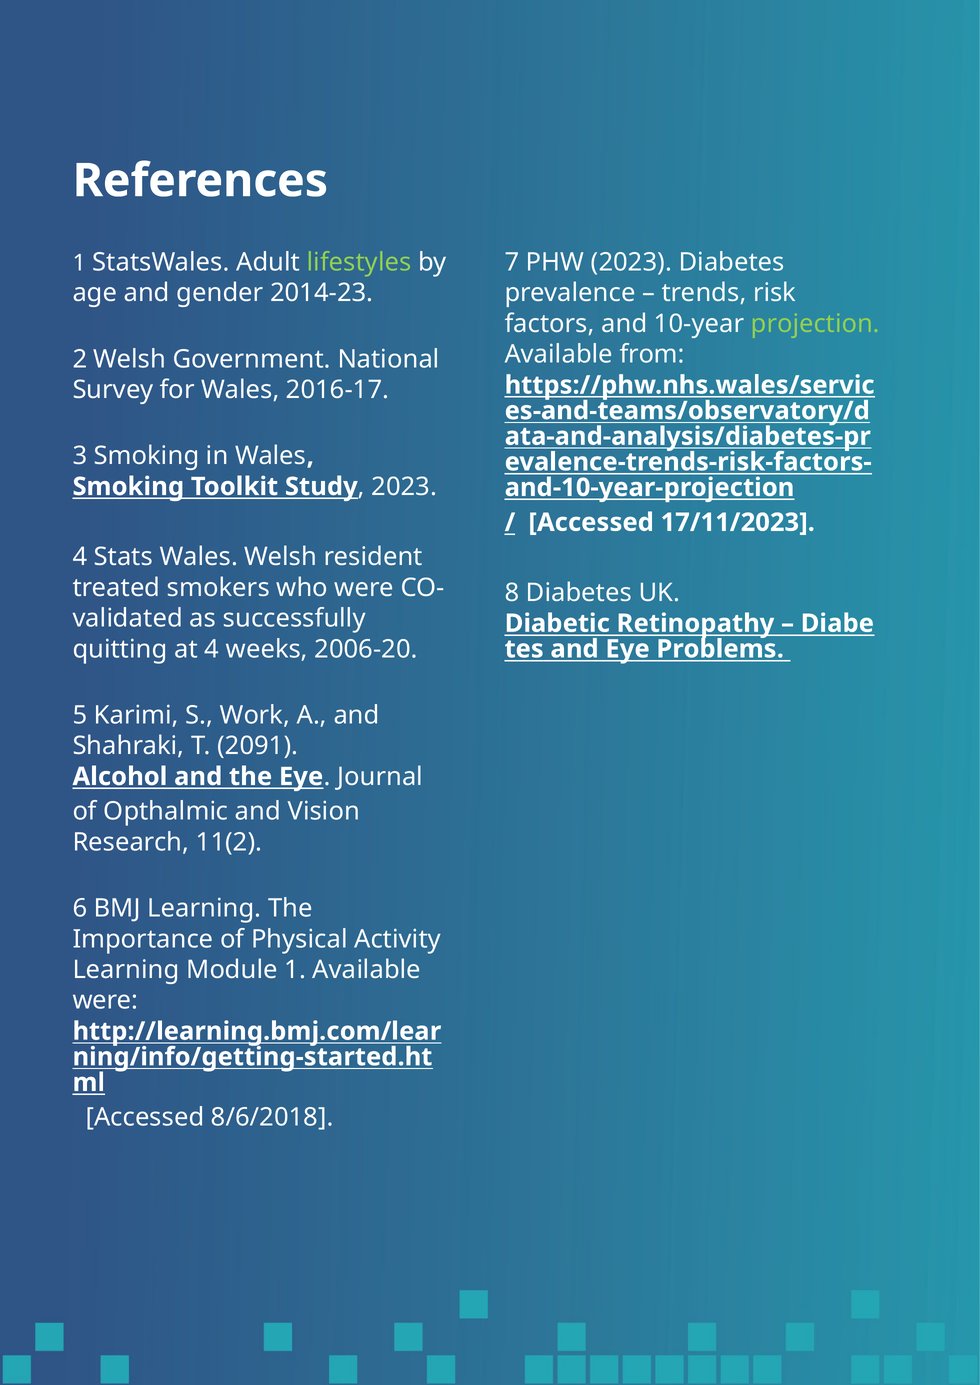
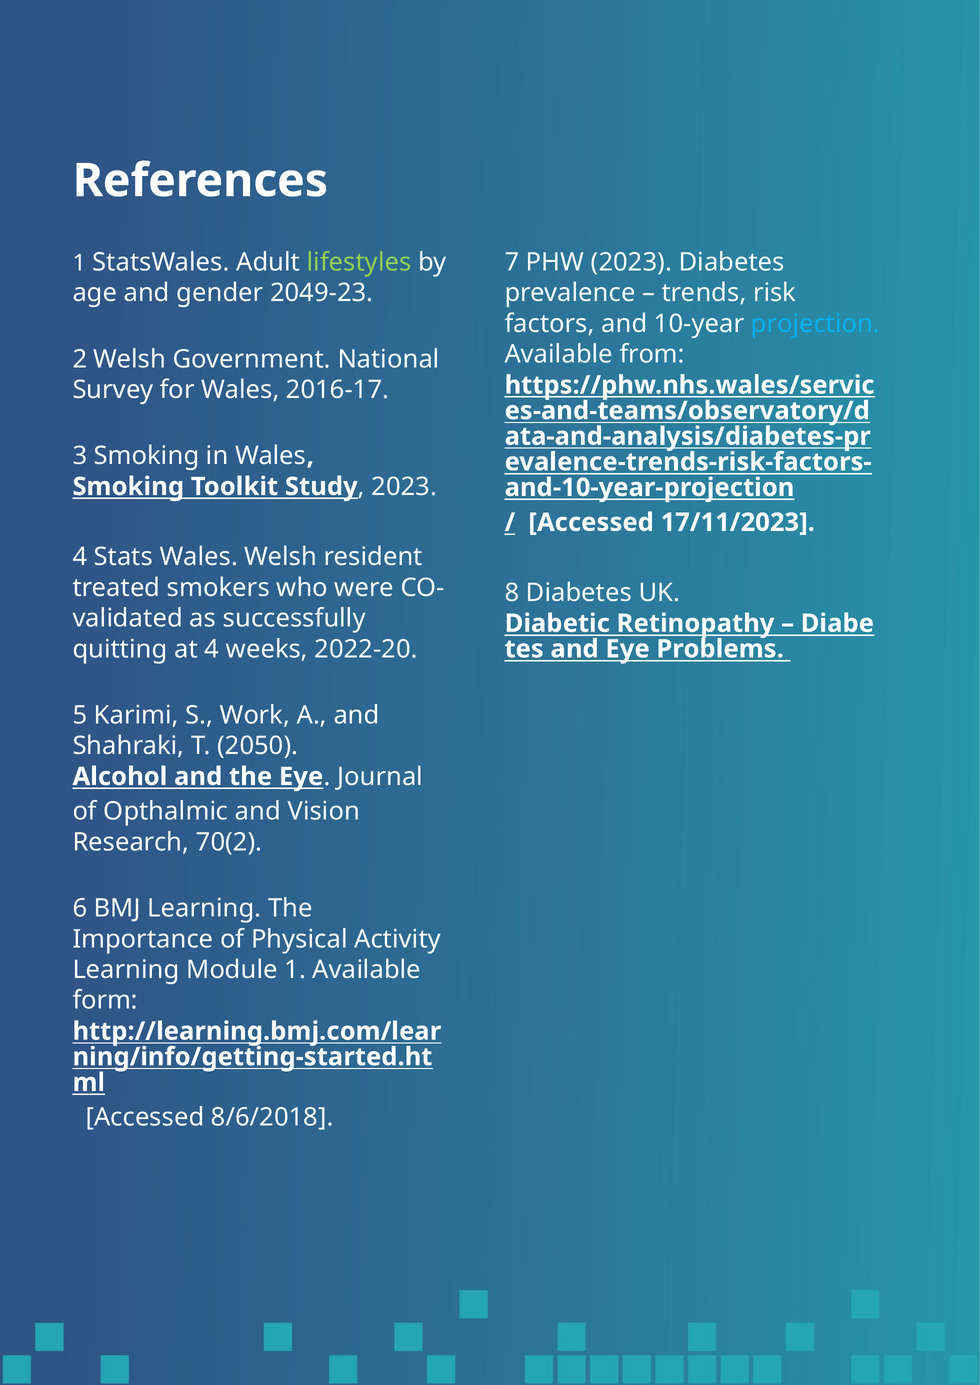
2014-23: 2014-23 -> 2049-23 (322, 293)
projection colour: light green -> light blue (815, 324)
2006-20: 2006-20 -> 2022-20 (366, 649)
2091: 2091 -> 2050 (258, 746)
11(2: 11(2 -> 70(2 (229, 843)
were: were -> form (105, 1001)
